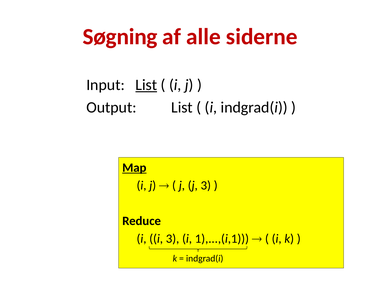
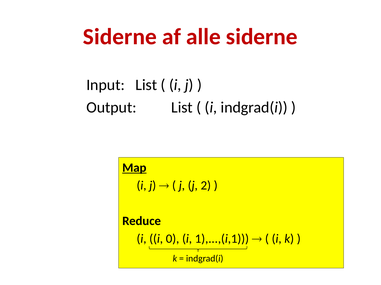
Søgning: Søgning -> Siderne (120, 37)
List underline: present -> none (146, 85)
j 3: 3 -> 2 (206, 186)
i 3: 3 -> 0 (173, 239)
